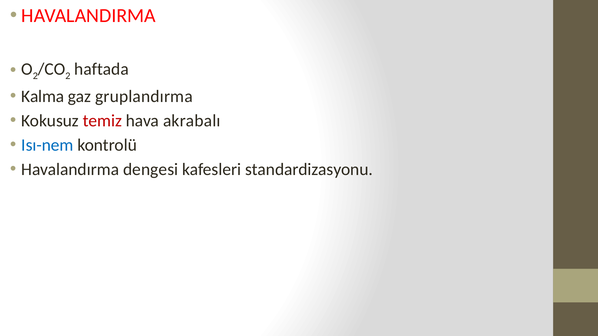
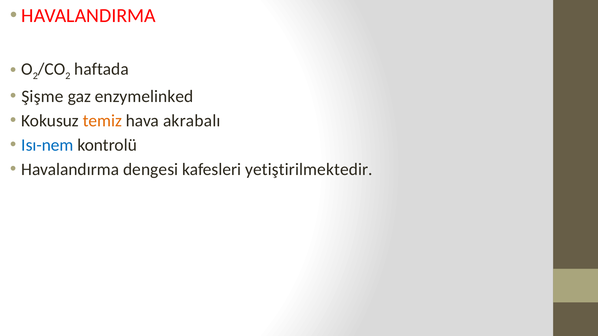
Kalma: Kalma -> Şişme (43, 97)
gruplandırma: gruplandırma -> enzymelinked (144, 97)
temiz colour: red -> orange (102, 121)
standardizasyonu: standardizasyonu -> yetiştirilmektedir (309, 170)
